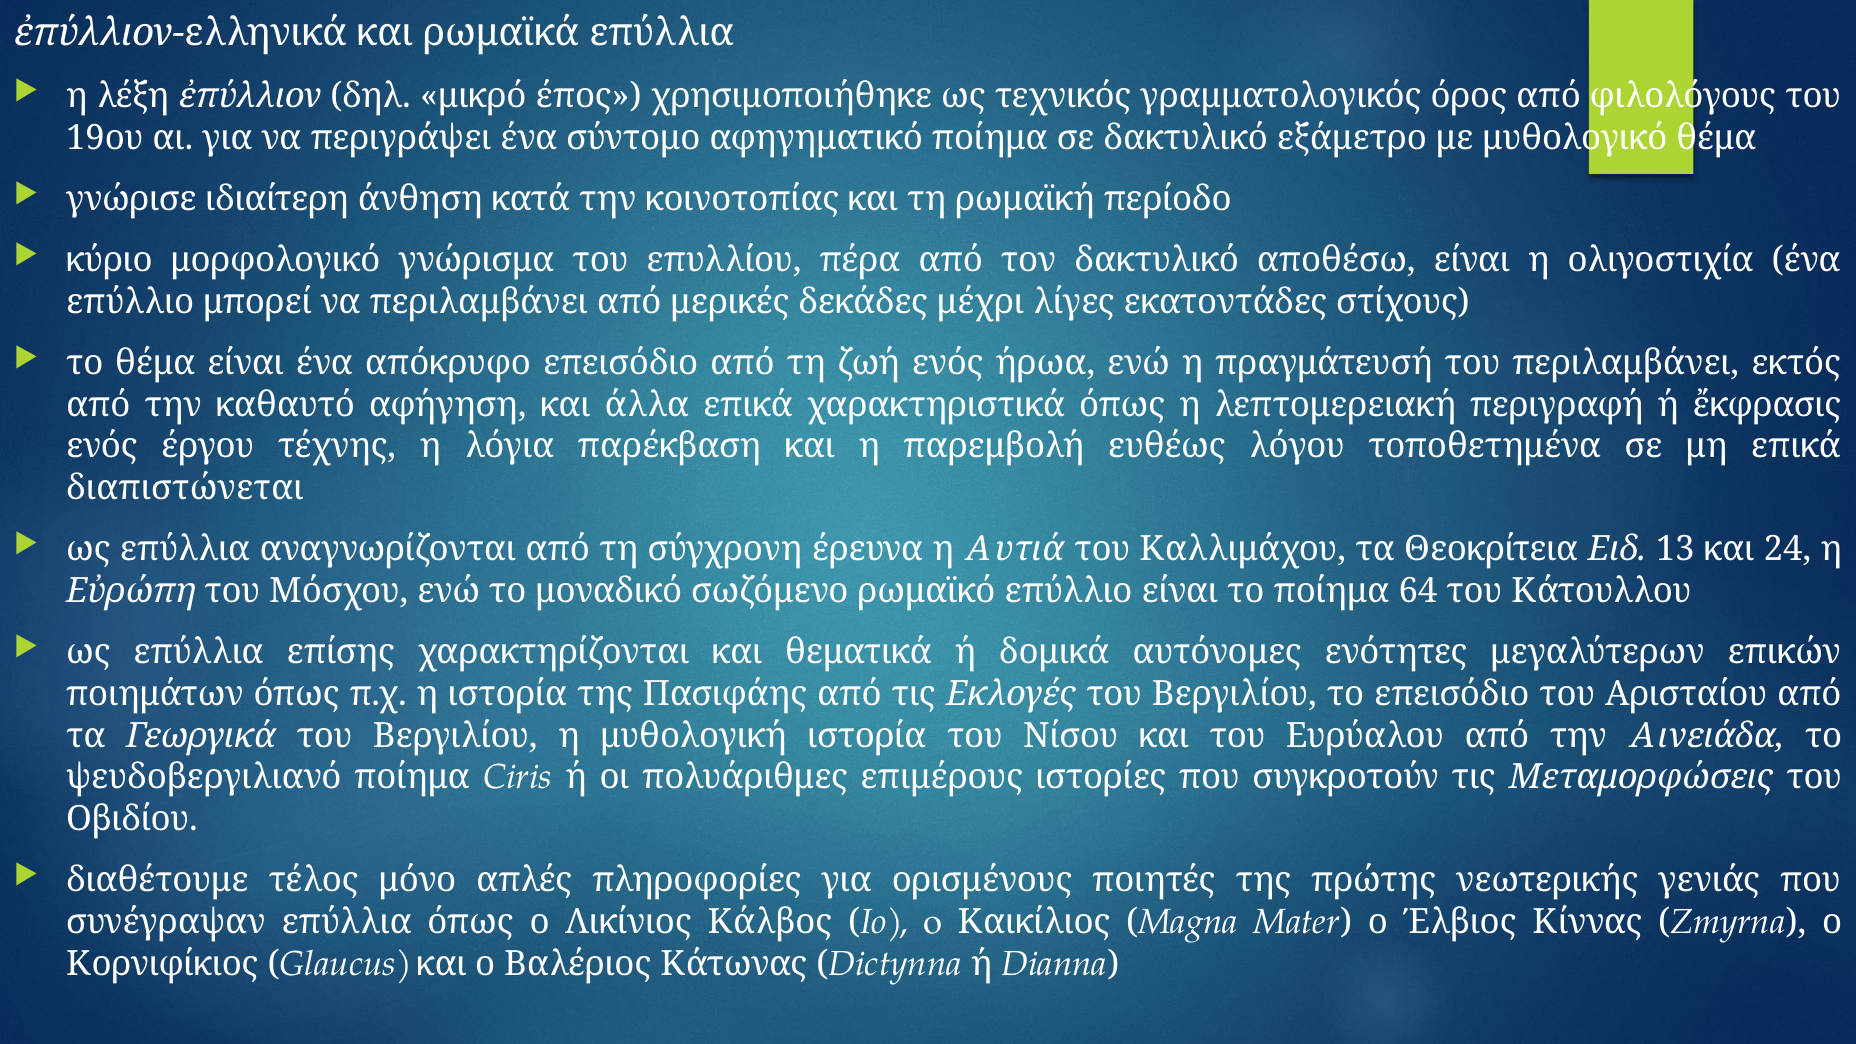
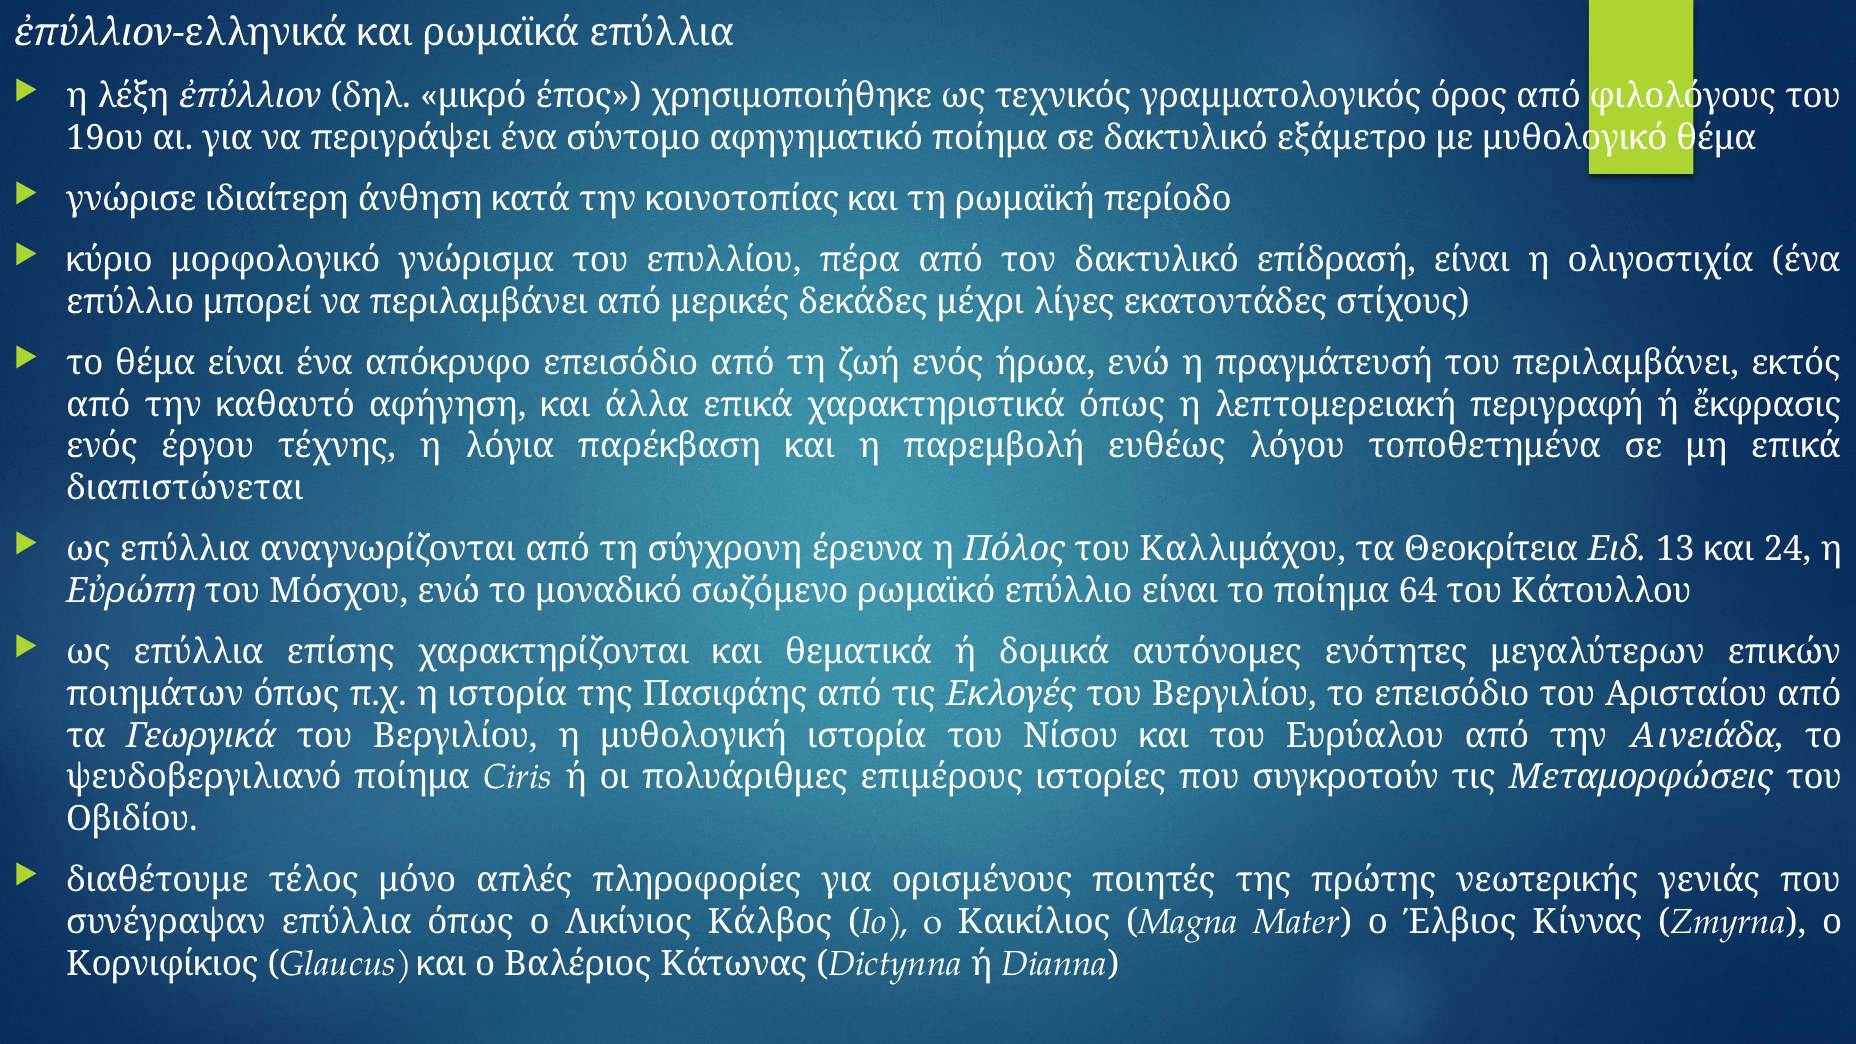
αποθέσω: αποθέσω -> επίδρασή (1336, 260)
Αυτιά: Αυτιά -> Πόλος (1015, 549)
